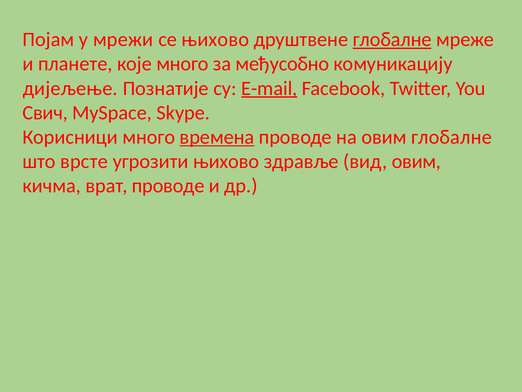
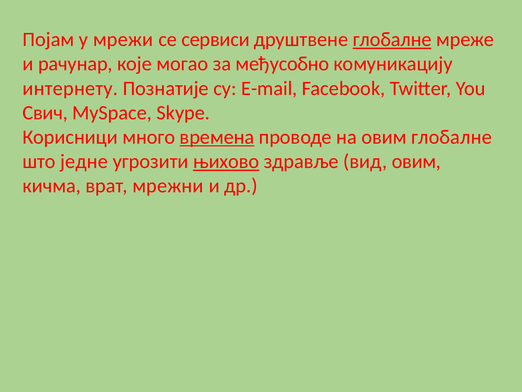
се њихово: њихово -> сервиси (216, 39)
планете: планете -> рачунар (75, 64)
које много: много -> могао (182, 64)
дијељење: дијељење -> интернету (70, 88)
E-mail underline: present -> none (269, 88)
врсте: врсте -> једне (84, 161)
њихово underline: none -> present (226, 161)
врат проводе: проводе -> мрежни (168, 186)
